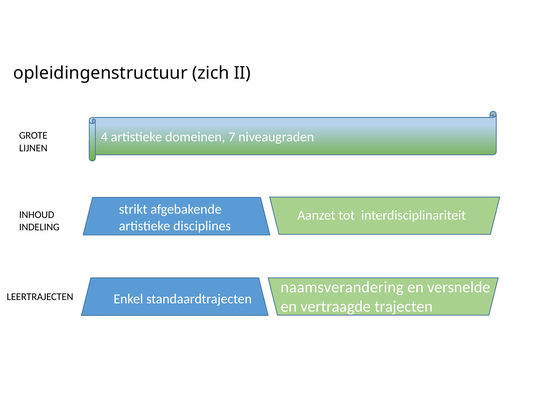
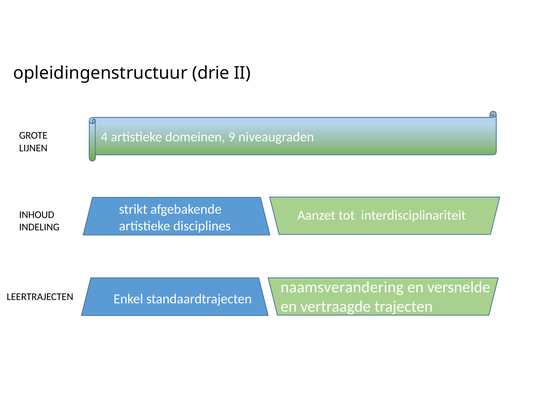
zich: zich -> drie (211, 73)
7: 7 -> 9 (232, 137)
